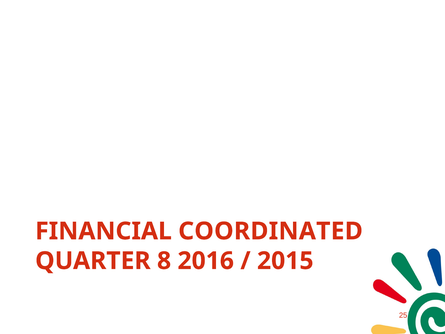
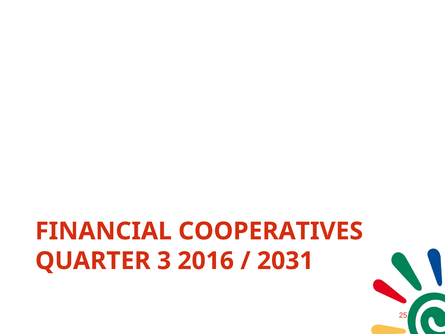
COORDINATED: COORDINATED -> COOPERATIVES (271, 231)
8: 8 -> 3 (164, 261)
2015: 2015 -> 2031 (285, 261)
